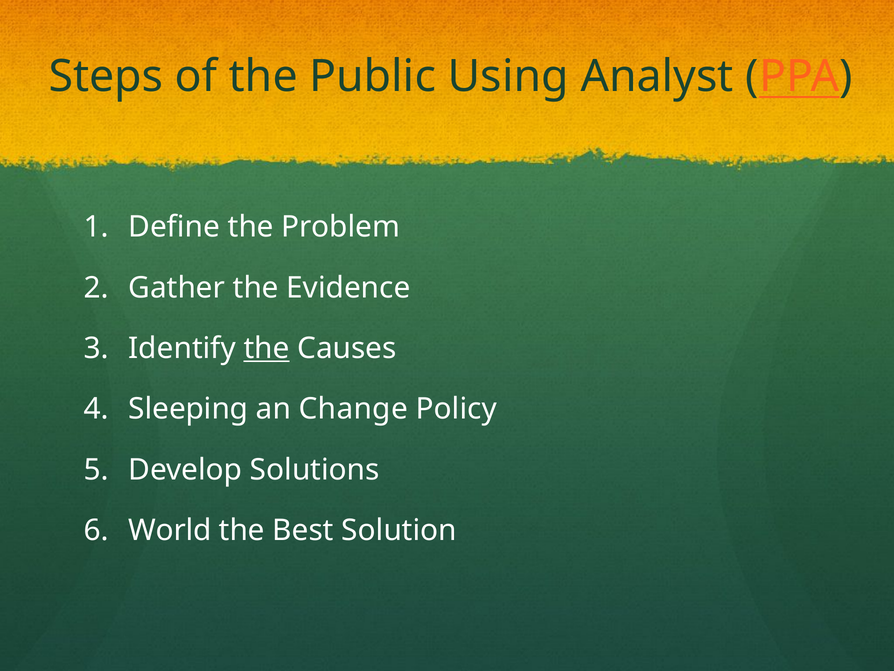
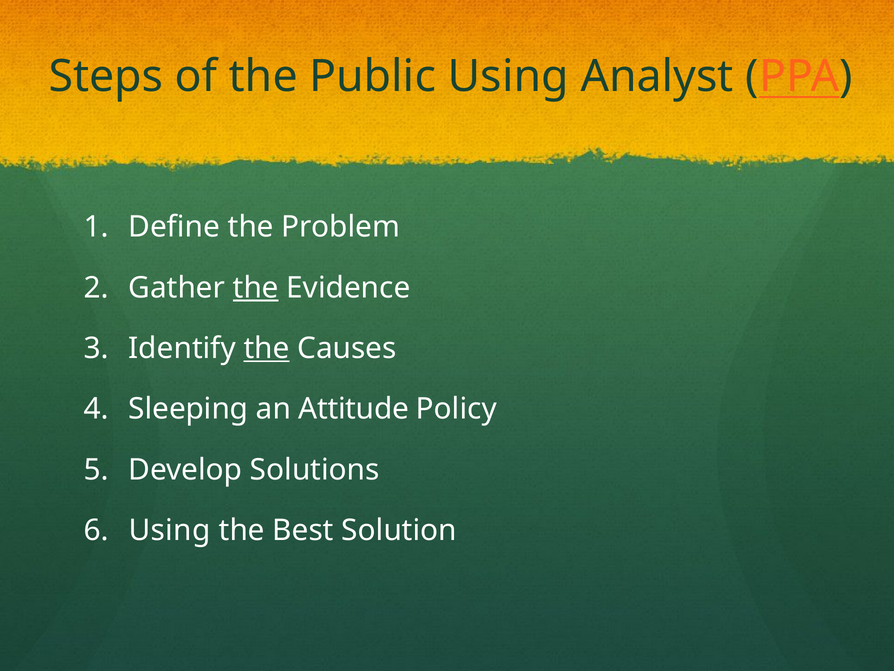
the underline: none -> present (256, 288)
Change: Change -> Attitude (354, 409)
World: World -> Using (170, 530)
